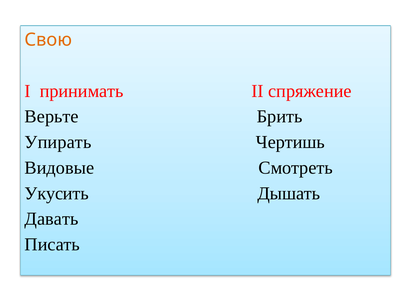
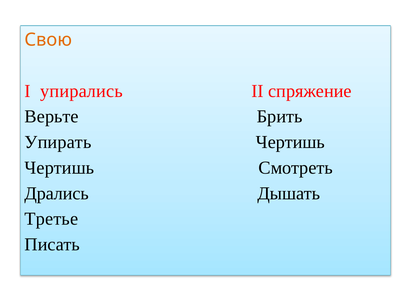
принимать: принимать -> упирались (81, 91)
Видовые: Видовые -> Чертишь (59, 168)
Укусить: Укусить -> Дрались (57, 193)
Давать: Давать -> Третье (51, 219)
